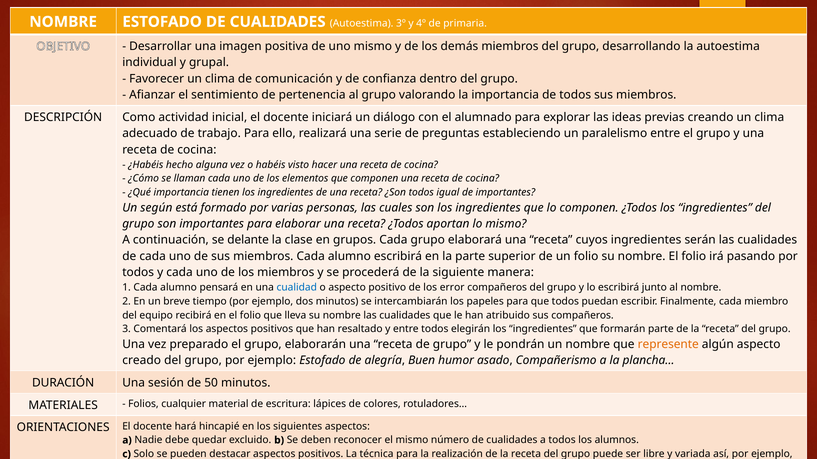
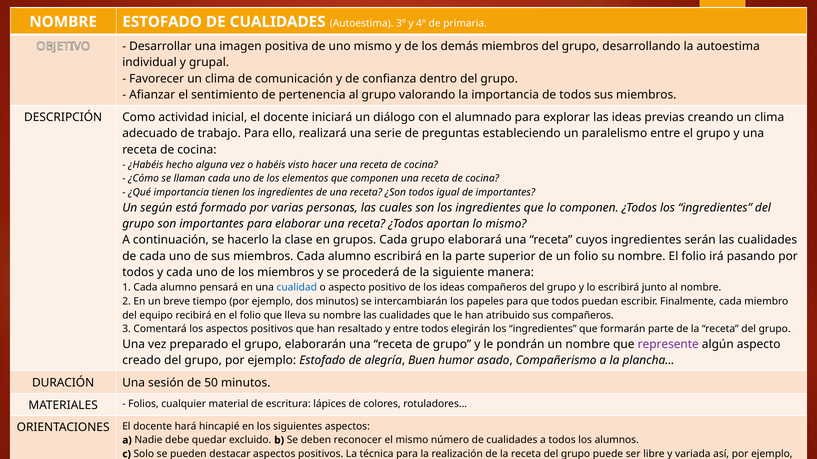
delante: delante -> hacerlo (248, 240)
los error: error -> ideas (452, 288)
represente colour: orange -> purple (668, 345)
